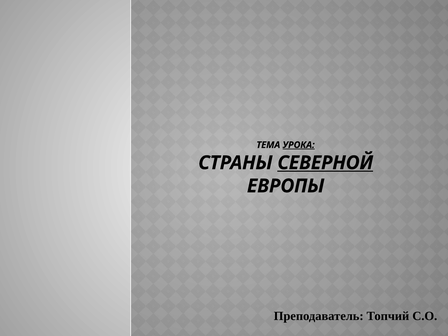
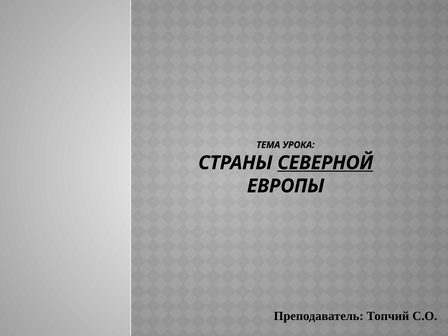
УРОКА underline: present -> none (299, 145)
